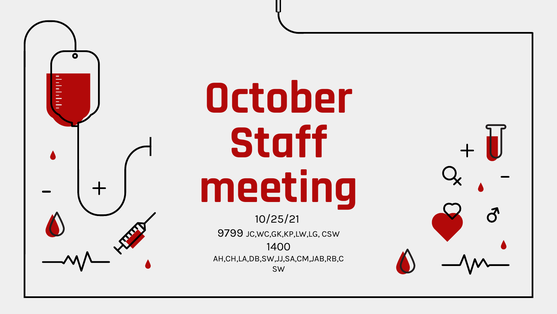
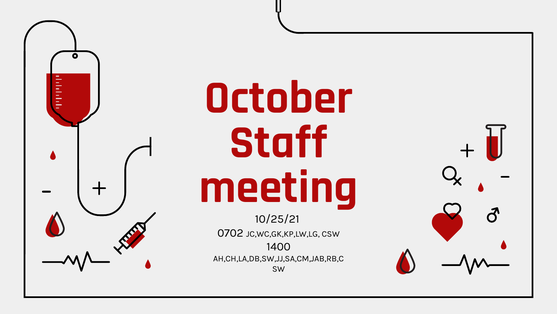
9799: 9799 -> 0702 (230, 232)
